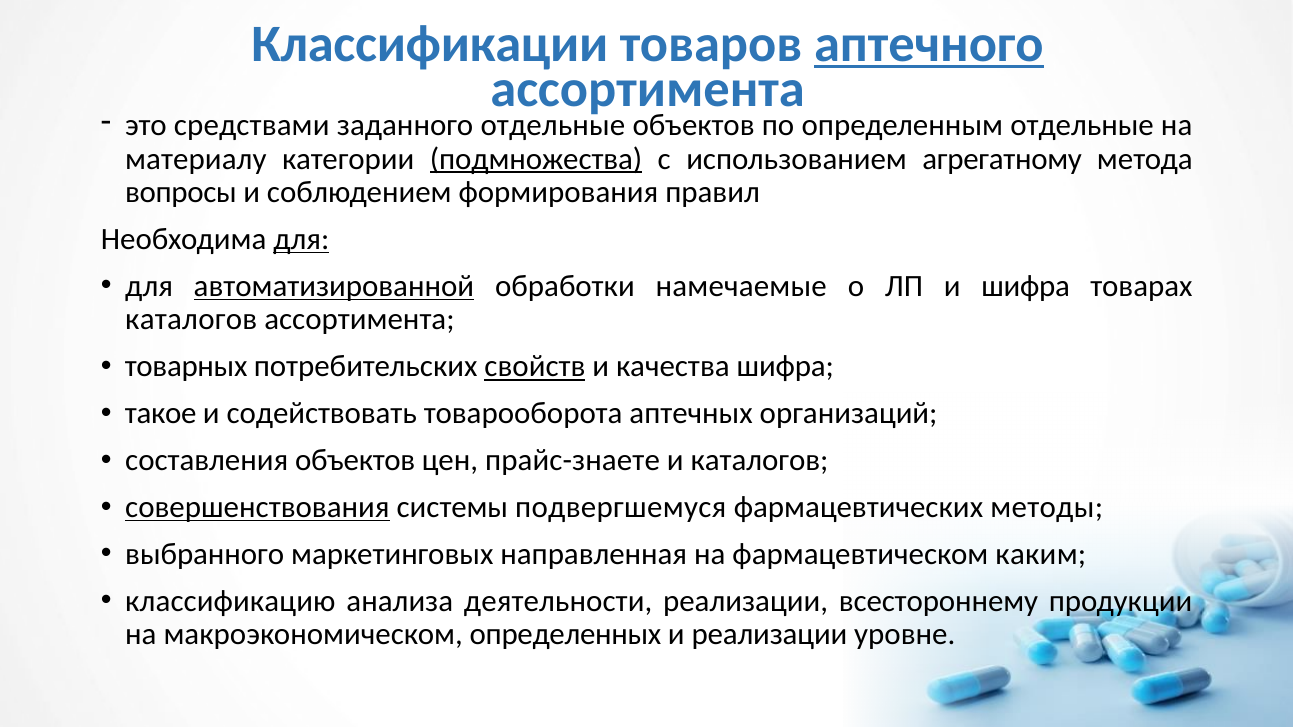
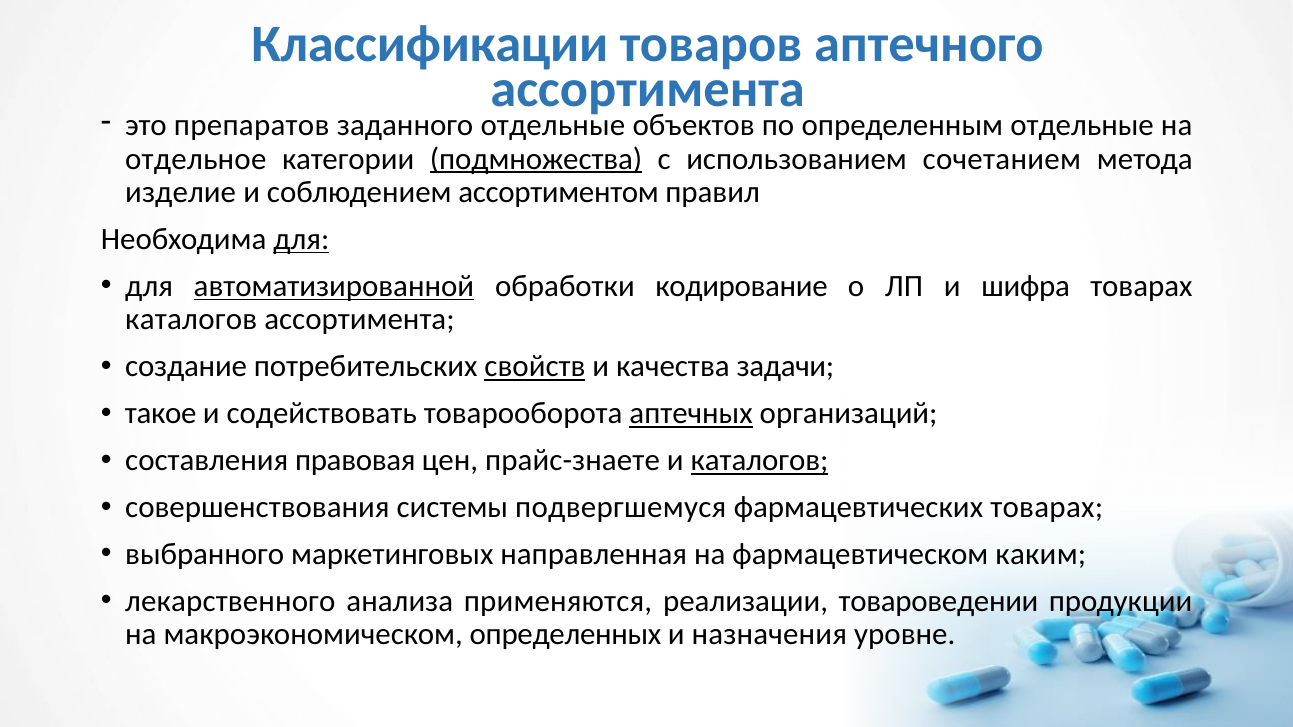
аптечного underline: present -> none (929, 44)
средствами: средствами -> препаратов (252, 126)
материалу: материалу -> отдельное (196, 159)
агрегатному: агрегатному -> сочетанием (1002, 159)
вопросы: вопросы -> изделие (181, 192)
формирования: формирования -> ассортиментом (559, 192)
намечаемые: намечаемые -> кодирование (741, 286)
товарных: товарных -> создание (186, 367)
качества шифра: шифра -> задачи (785, 367)
аптечных underline: none -> present (691, 414)
составления объектов: объектов -> правовая (355, 460)
каталогов underline: none -> present (759, 460)
совершенствования underline: present -> none (257, 507)
фармацевтических методы: методы -> товарах (1047, 507)
классификацию: классификацию -> лекарственного (230, 601)
деятельности: деятельности -> применяются (558, 601)
всестороннему: всестороннему -> товароведении (939, 601)
и реализации: реализации -> назначения (769, 635)
